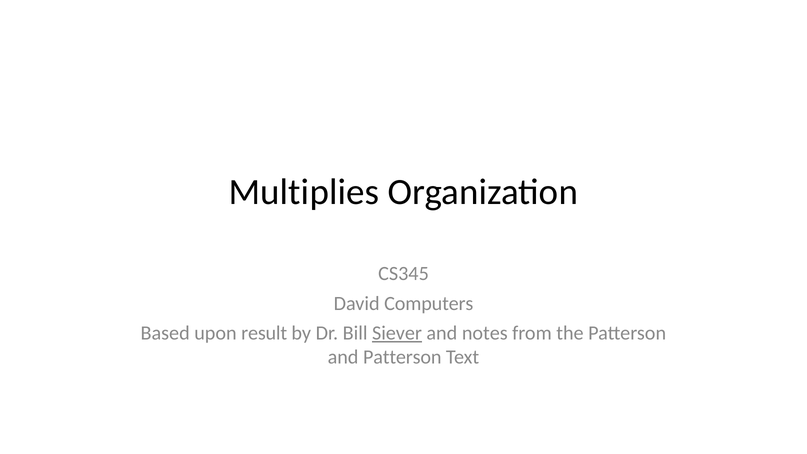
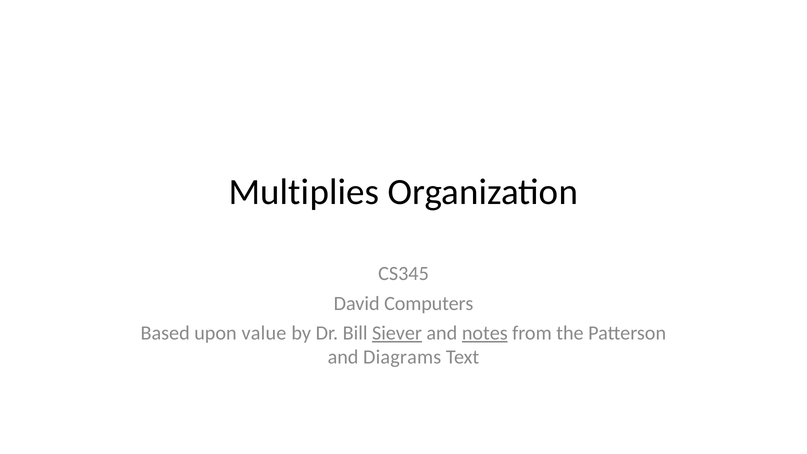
result: result -> value (264, 333)
notes underline: none -> present (485, 333)
and Patterson: Patterson -> Diagrams (402, 357)
